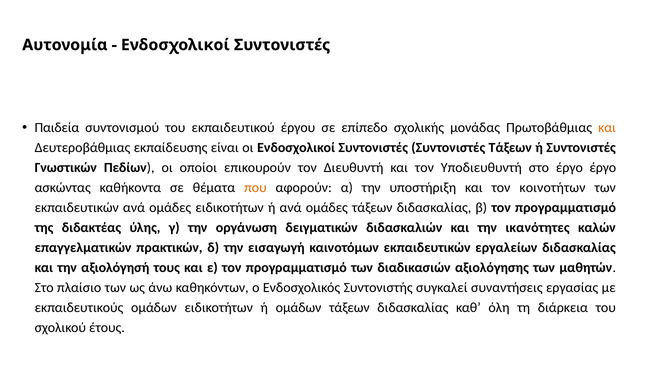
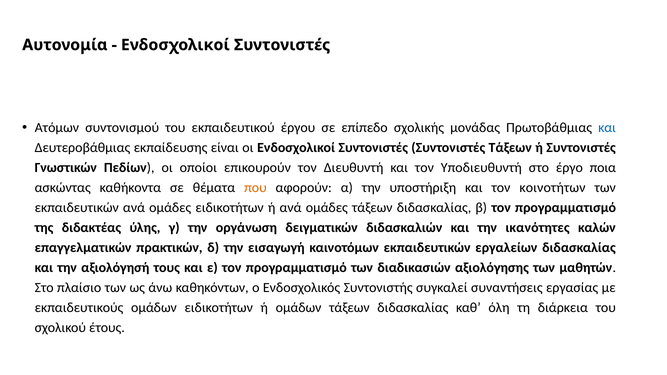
Παιδεία: Παιδεία -> Ατόμων (57, 128)
και colour: orange -> blue (607, 128)
έργο έργο: έργο -> ποια (603, 168)
